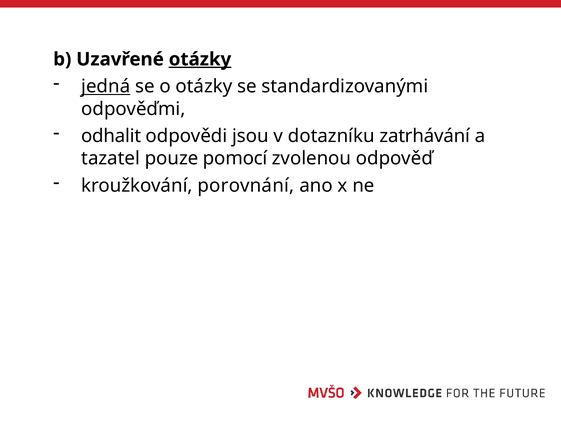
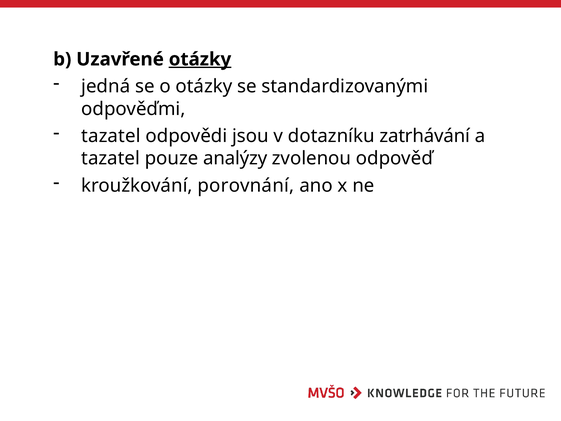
jedná underline: present -> none (106, 86)
odhalit: odhalit -> tazatel (111, 136)
pomocí: pomocí -> analýzy (235, 158)
